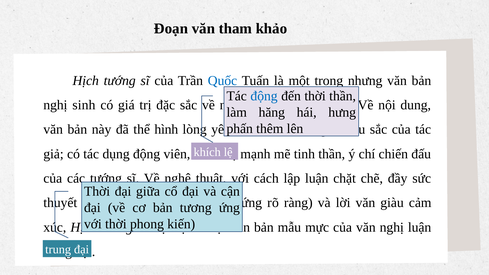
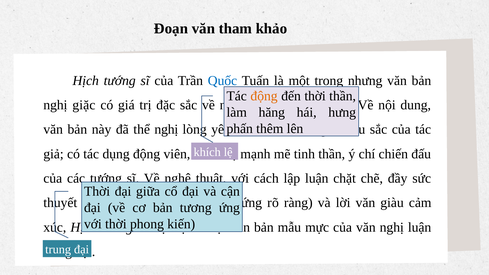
động colour: blue -> orange (264, 96)
nghị sinh: sinh -> giặc (84, 105)
thể hình: hình -> nghị (166, 129)
